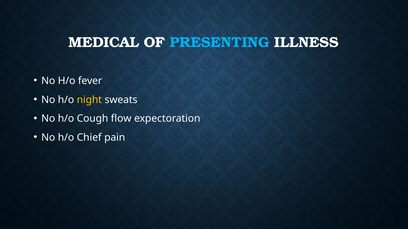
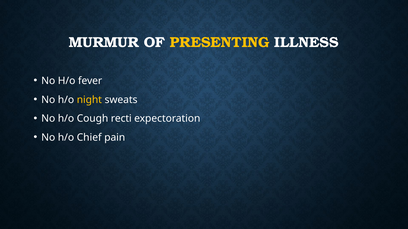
MEDICAL: MEDICAL -> MURMUR (104, 42)
PRESENTING colour: light blue -> yellow (220, 42)
flow: flow -> recti (121, 119)
